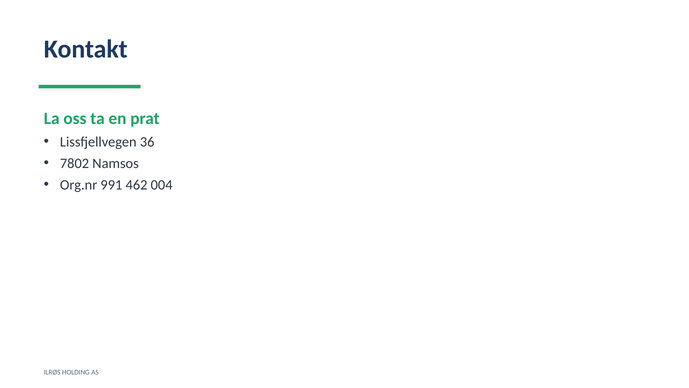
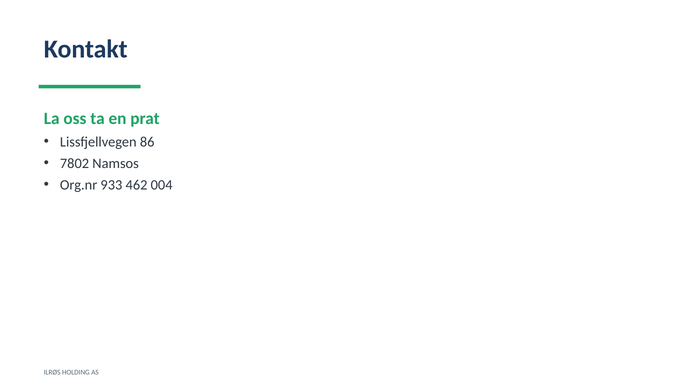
36: 36 -> 86 (147, 142)
991: 991 -> 933 (111, 185)
